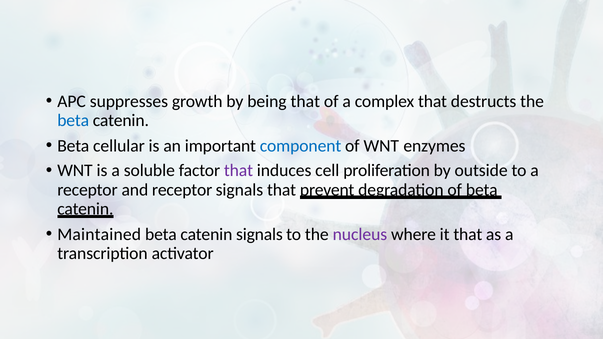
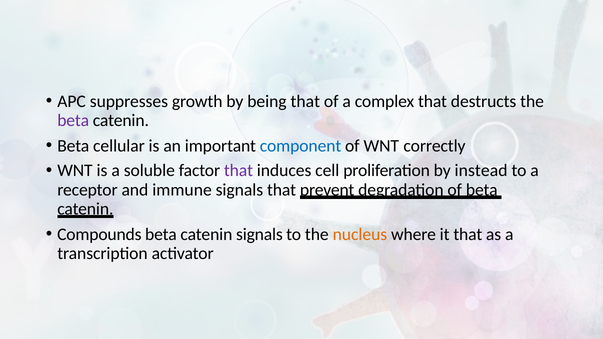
beta colour: blue -> purple (73, 120)
enzymes: enzymes -> correctly (434, 146)
outside: outside -> instead (481, 171)
and receptor: receptor -> immune (182, 190)
Maintained: Maintained -> Compounds (99, 235)
nucleus colour: purple -> orange (360, 235)
